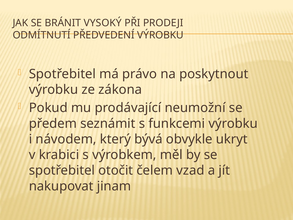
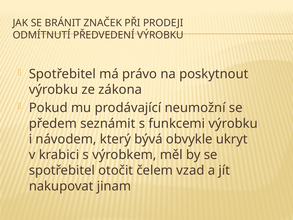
VYSOKÝ: VYSOKÝ -> ZNAČEK (103, 23)
